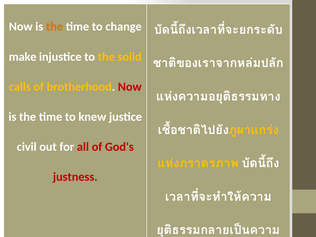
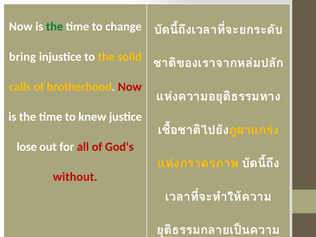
the colour: orange -> green (55, 27)
make: make -> bring (22, 57)
civil: civil -> lose (27, 147)
justness: justness -> without (75, 177)
